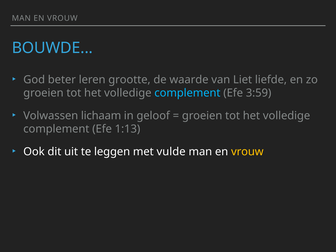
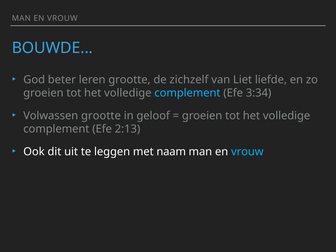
waarde: waarde -> zichzelf (189, 80)
3:59: 3:59 -> 3:34 (259, 93)
Volwassen lichaam: lichaam -> grootte (101, 116)
1:13: 1:13 -> 2:13 (128, 129)
vulde: vulde -> naam (171, 152)
vrouw colour: yellow -> light blue (247, 152)
